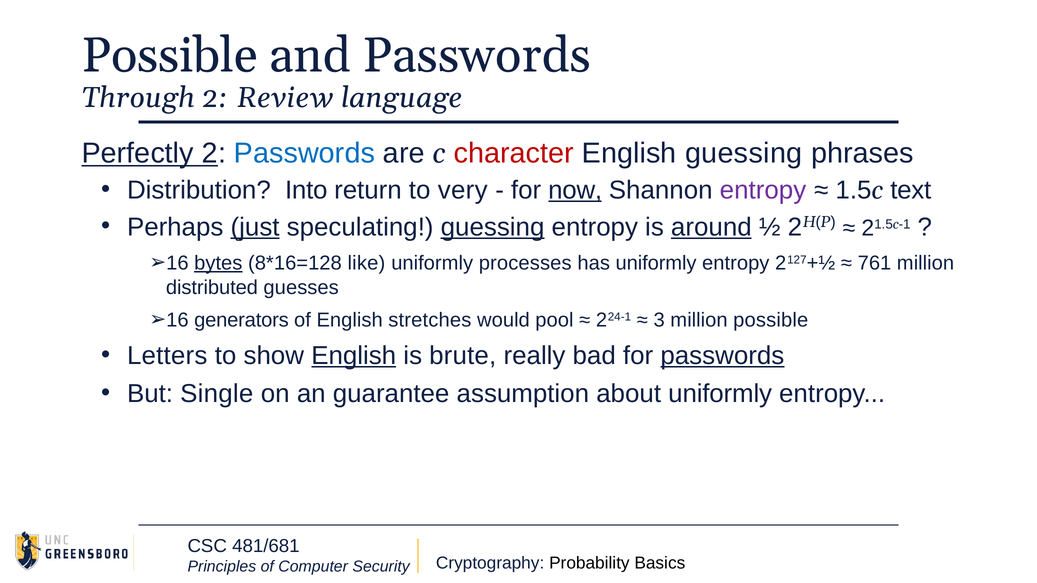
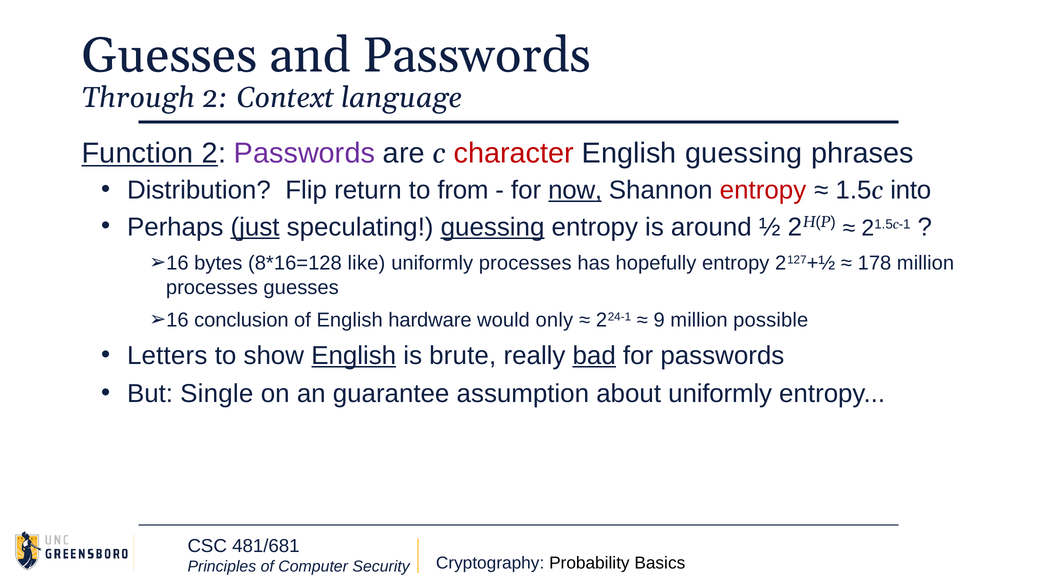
Possible: Possible -> Guesses (169, 56)
Review: Review -> Context (285, 98)
Perfectly: Perfectly -> Function (138, 153)
Passwords colour: blue -> purple (304, 153)
Into: Into -> Flip (306, 190)
very: very -> from (463, 190)
entropy colour: purple -> red (763, 190)
text: text -> into (911, 190)
around underline: present -> none (711, 227)
bytes underline: present -> none (218, 263)
has uniformly: uniformly -> hopefully (656, 263)
761: 761 -> 178 (874, 263)
distributed: distributed -> processes (212, 288)
generators: generators -> conclusion (241, 320)
stretches: stretches -> hardware (430, 320)
pool: pool -> only (554, 320)
3: 3 -> 9 (659, 320)
bad underline: none -> present (594, 356)
passwords underline: present -> none (722, 356)
